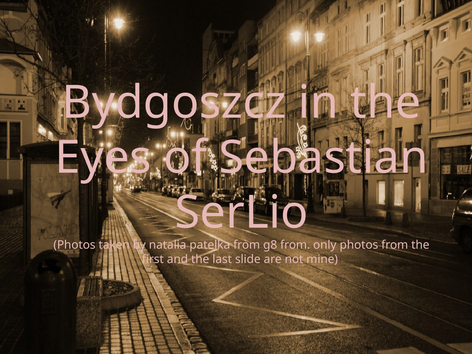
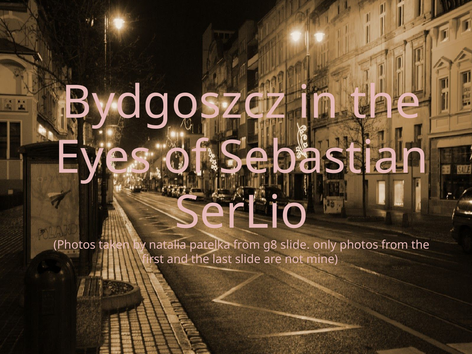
from: from -> slide (295, 245)
